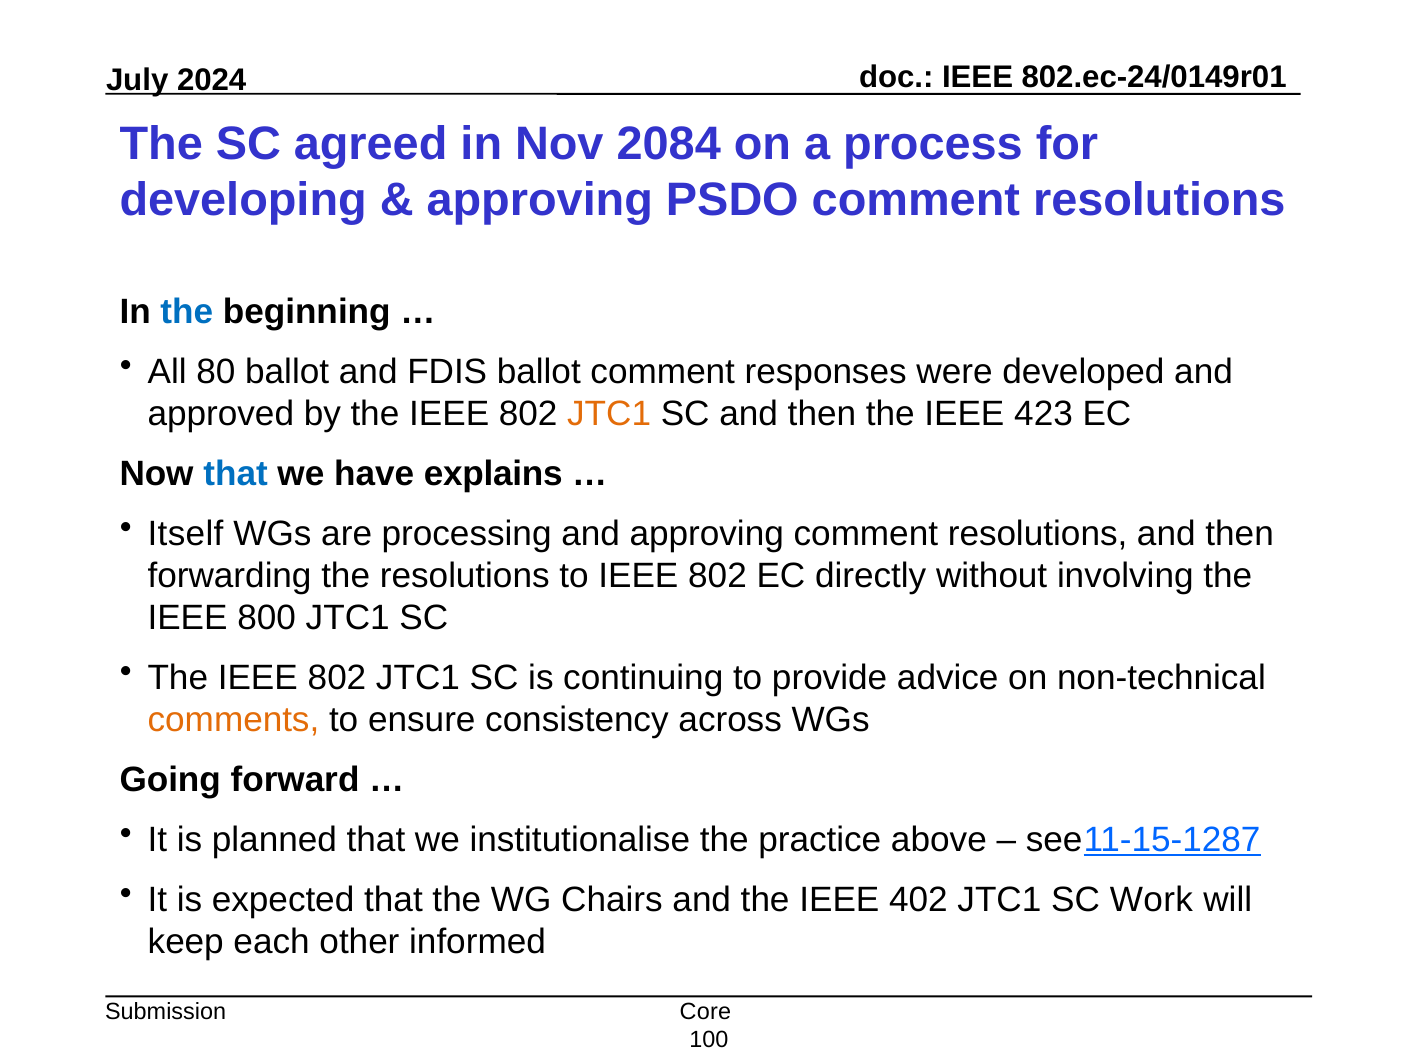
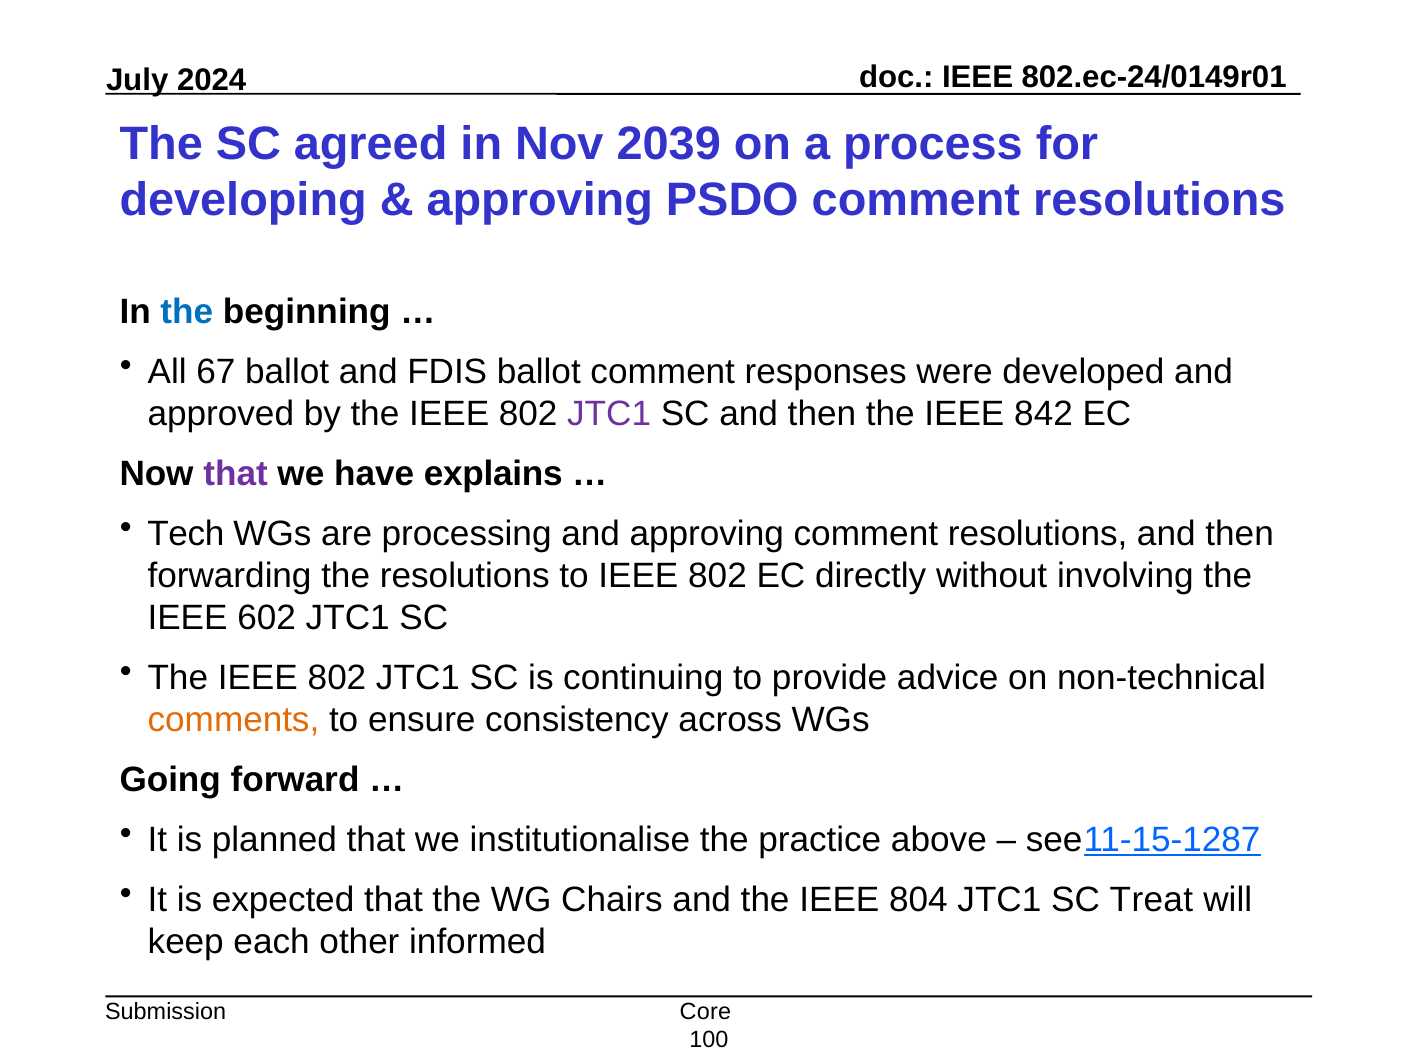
2084: 2084 -> 2039 (669, 144)
80: 80 -> 67 (216, 372)
JTC1 colour: orange -> purple (609, 414)
423: 423 -> 842 (1044, 414)
that colour: blue -> purple (236, 474)
Itself: Itself -> Tech (186, 533)
800: 800 -> 602 (267, 618)
402: 402 -> 804 (918, 899)
Work: Work -> Treat (1151, 899)
